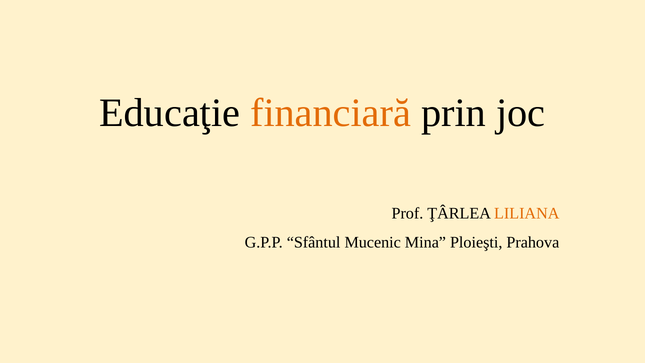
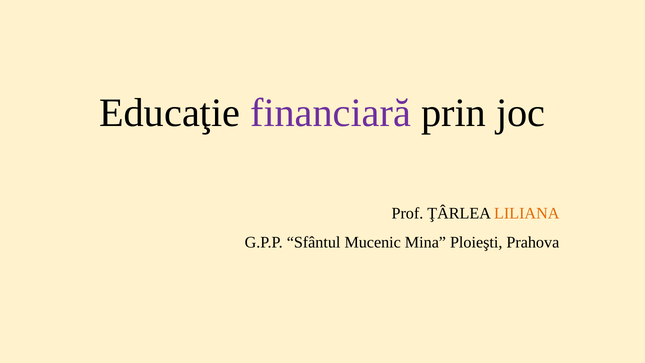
financiară colour: orange -> purple (331, 113)
